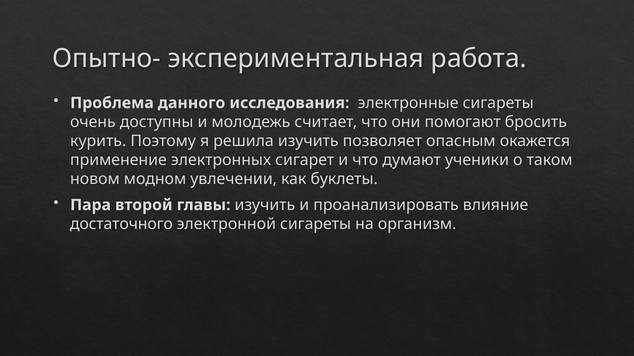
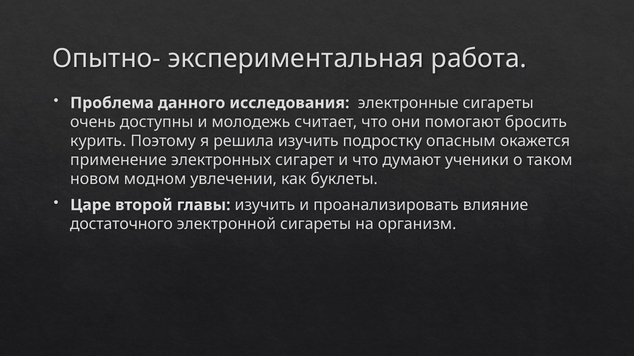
позволяет: позволяет -> подростку (382, 141)
Пара: Пара -> Царе (91, 205)
